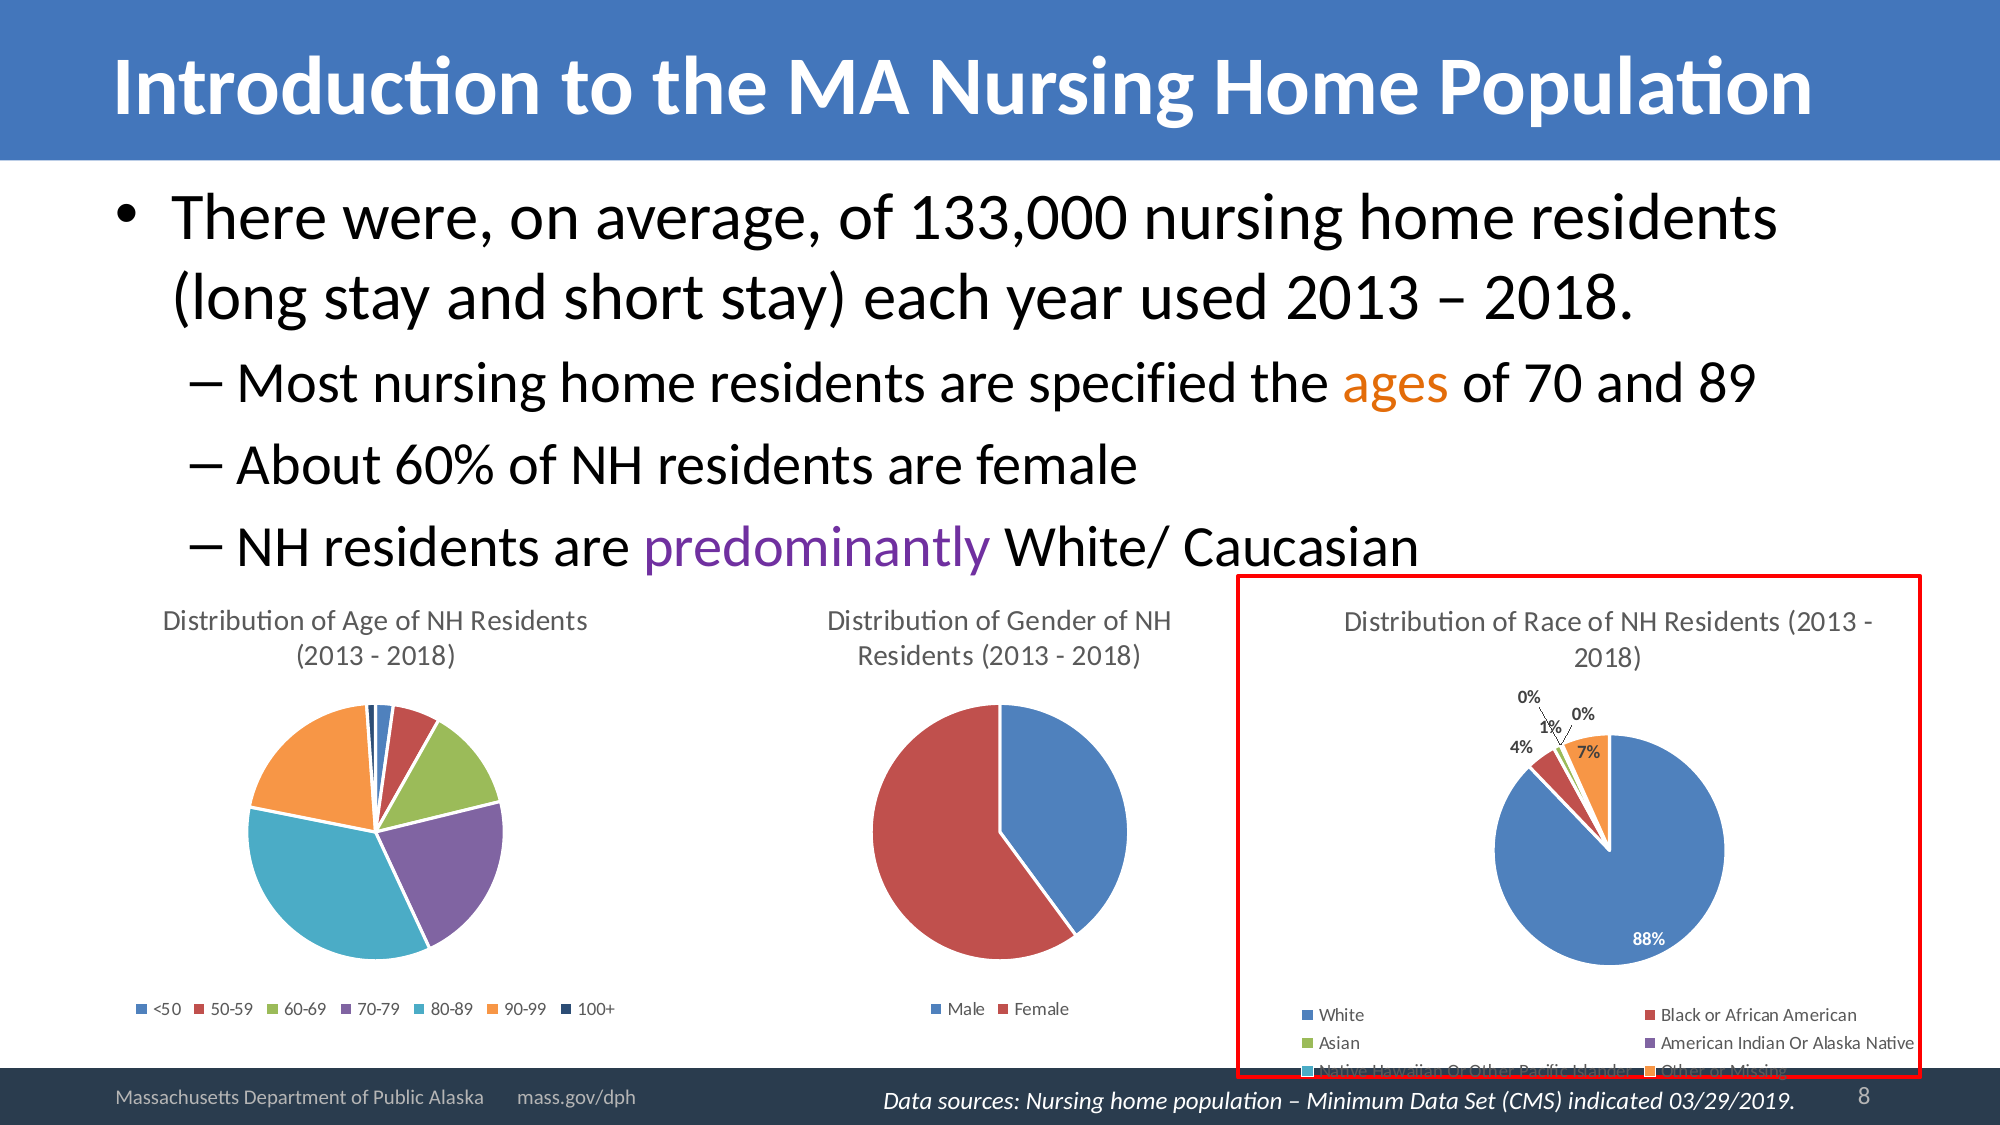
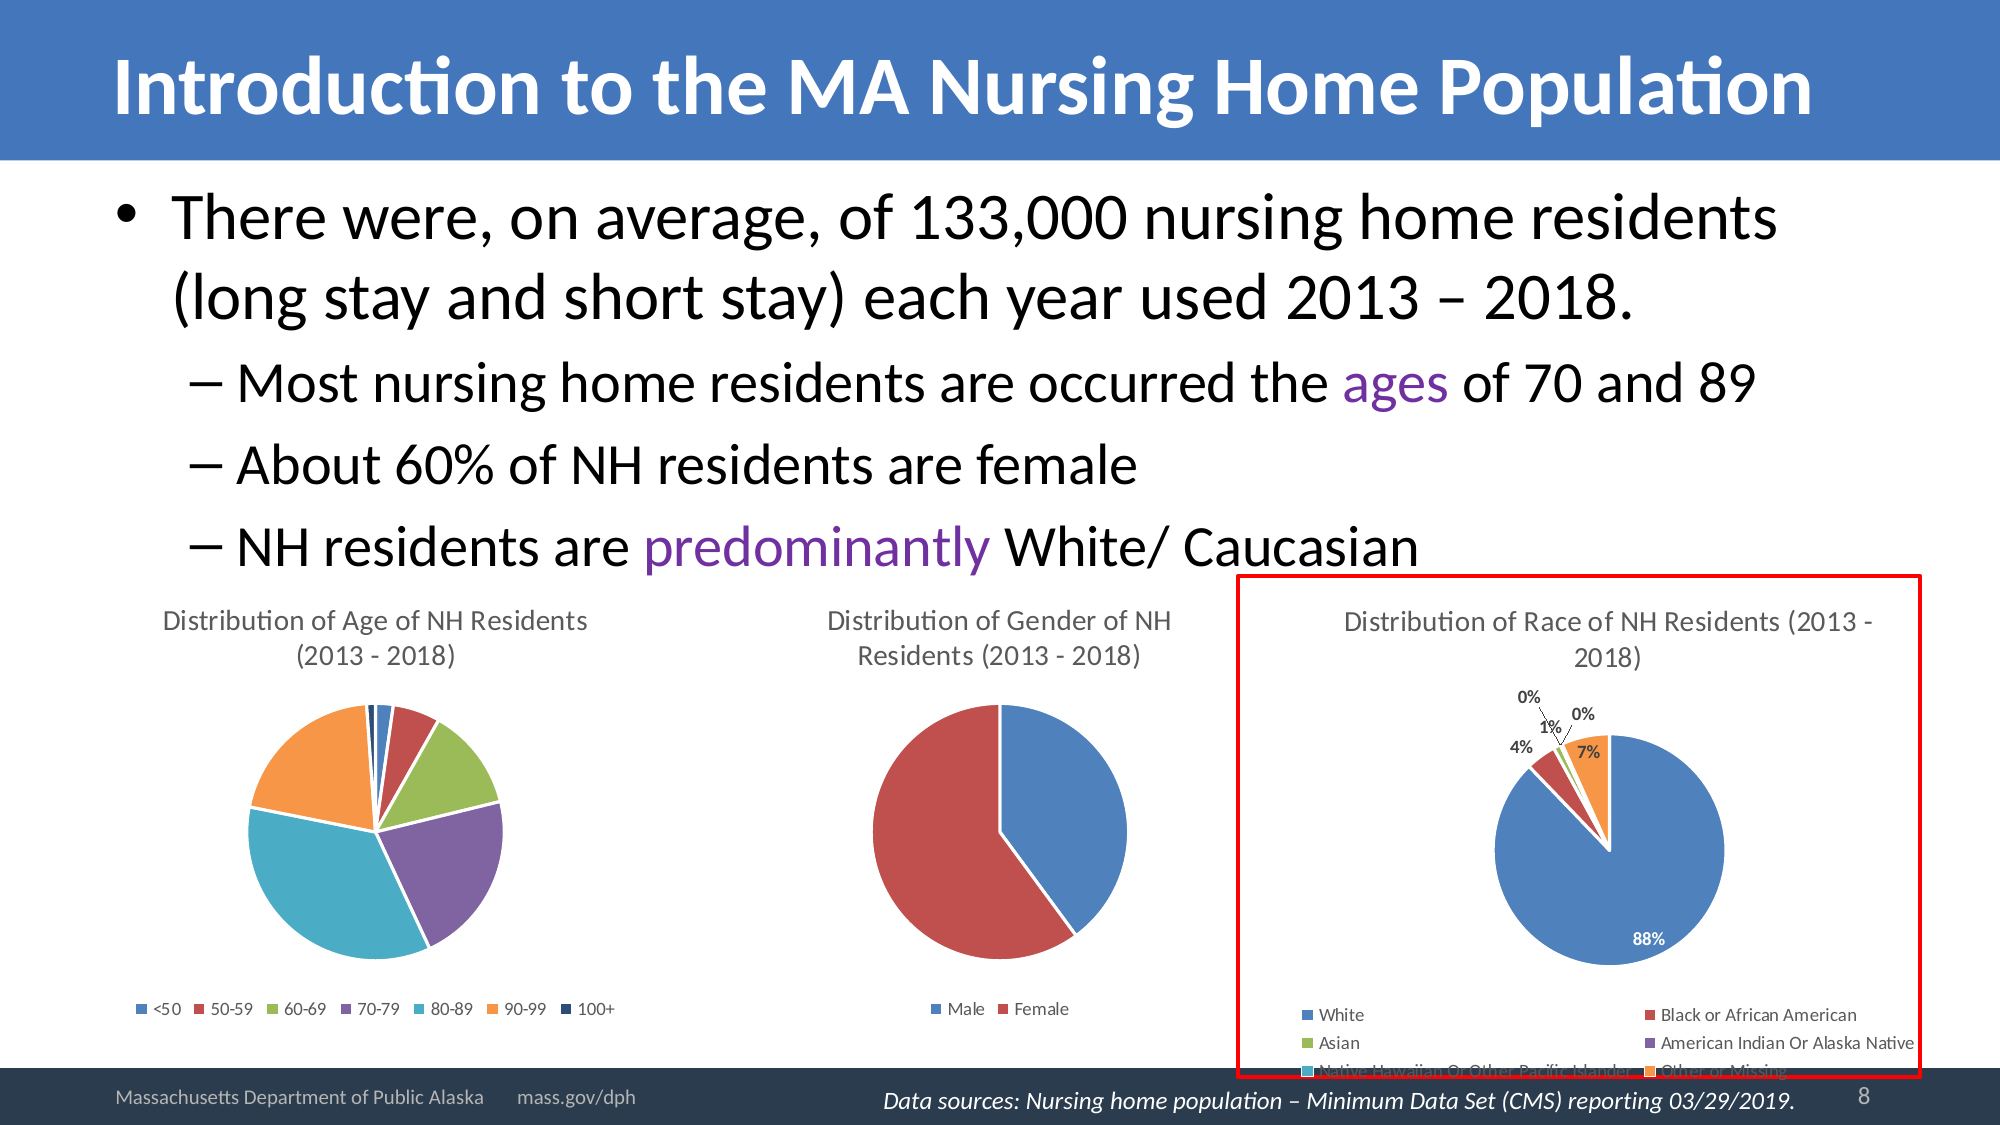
specified: specified -> occurred (1133, 383)
ages colour: orange -> purple (1396, 383)
indicated: indicated -> reporting (1615, 1101)
